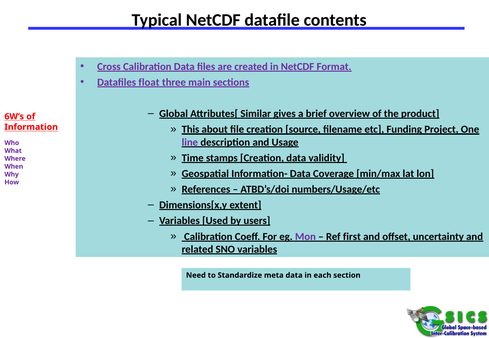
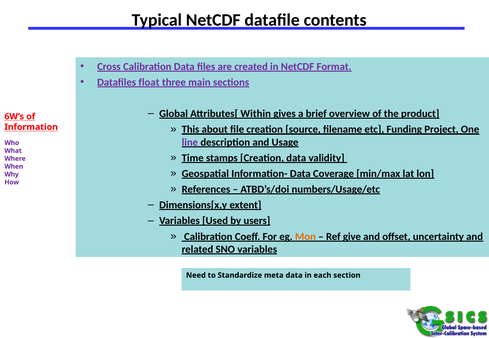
Similar: Similar -> Within (256, 114)
Mon colour: purple -> orange (305, 237)
first: first -> give (352, 237)
